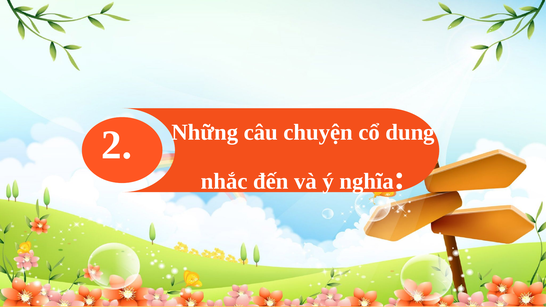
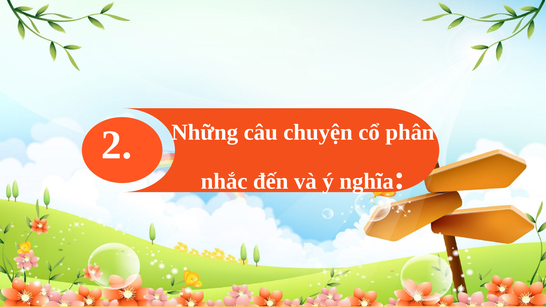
dung: dung -> phân (410, 132)
